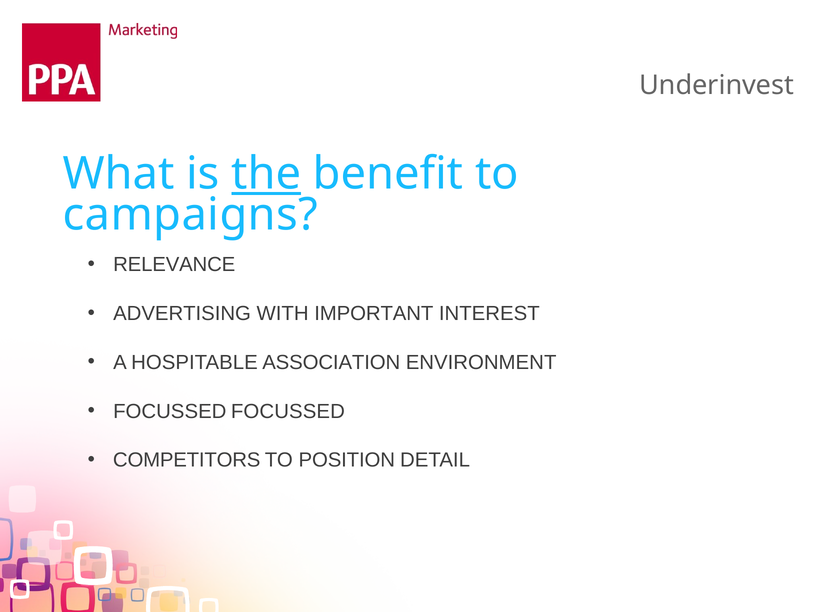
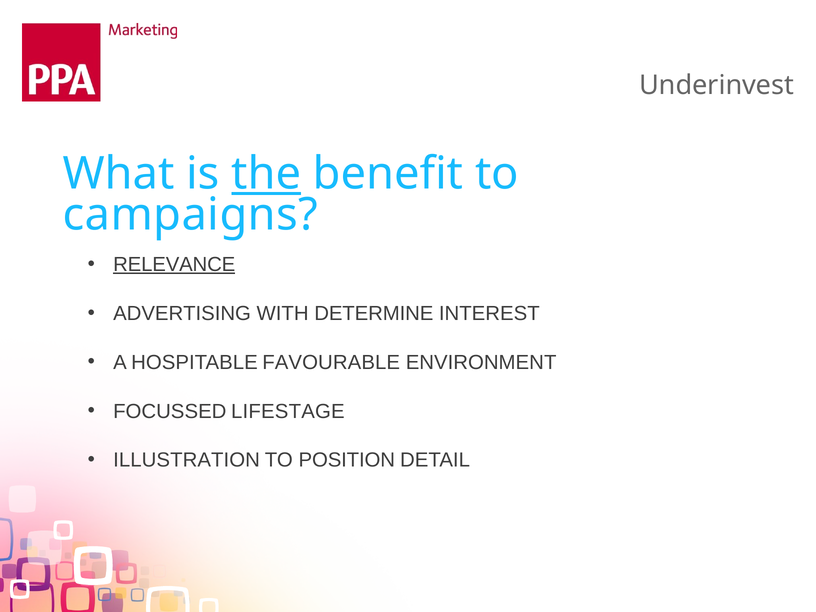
RELEVANCE underline: none -> present (174, 264)
IMPORTANT: IMPORTANT -> DETERMINE (374, 313)
ASSOCIATION: ASSOCIATION -> FAVOURABLE (331, 362)
FOCUSSED FOCUSSED: FOCUSSED -> LIFESTAGE (288, 411)
COMPETITORS: COMPETITORS -> ILLUSTRATION (187, 460)
